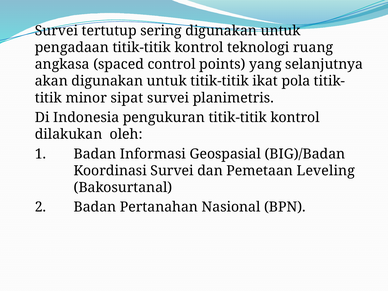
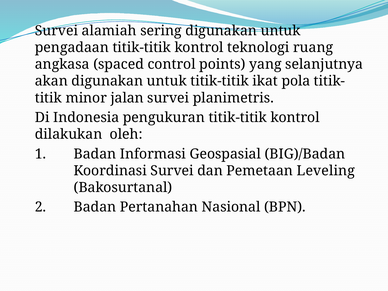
tertutup: tertutup -> alamiah (109, 31)
sipat: sipat -> jalan (127, 98)
